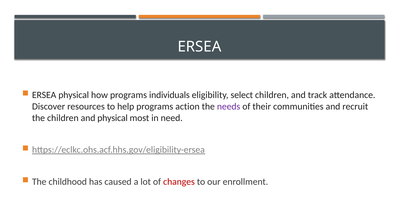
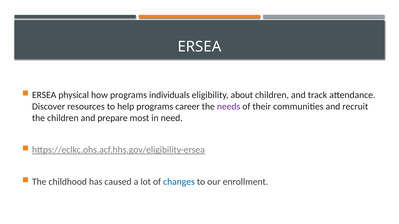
select: select -> about (242, 95)
action: action -> career (188, 107)
and physical: physical -> prepare (113, 118)
changes colour: red -> blue (179, 182)
